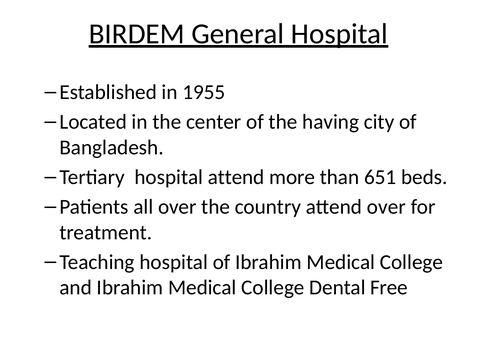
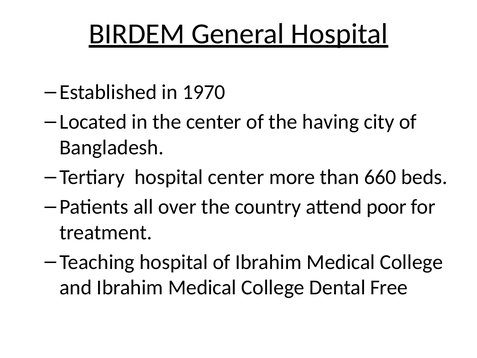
1955: 1955 -> 1970 (204, 92)
hospital attend: attend -> center (236, 177)
651: 651 -> 660 (380, 177)
attend over: over -> poor (387, 207)
